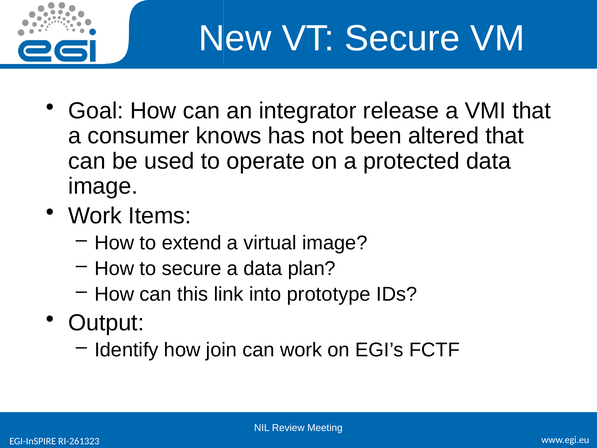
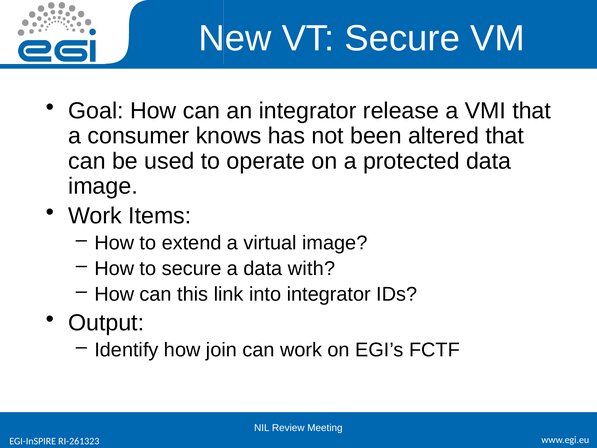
plan: plan -> with (311, 269)
into prototype: prototype -> integrator (329, 294)
